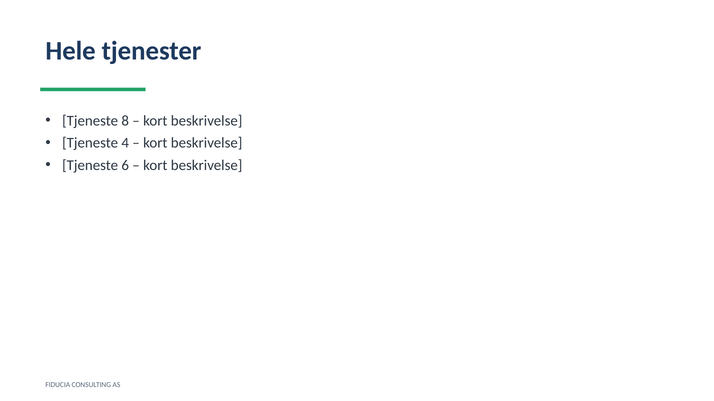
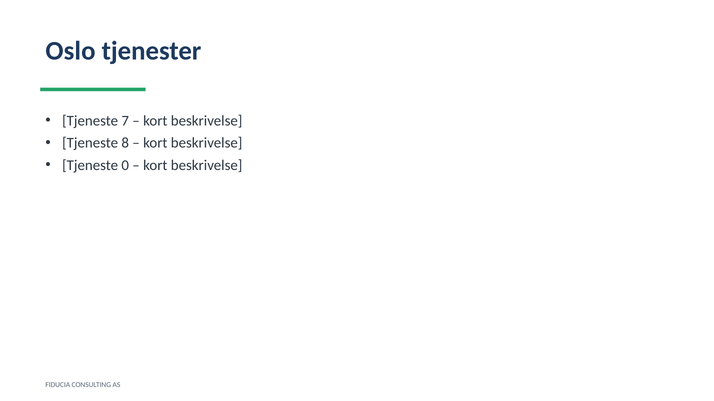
Hele: Hele -> Oslo (70, 51)
8: 8 -> 7 (125, 121)
4: 4 -> 8 (125, 143)
6: 6 -> 0 (125, 166)
